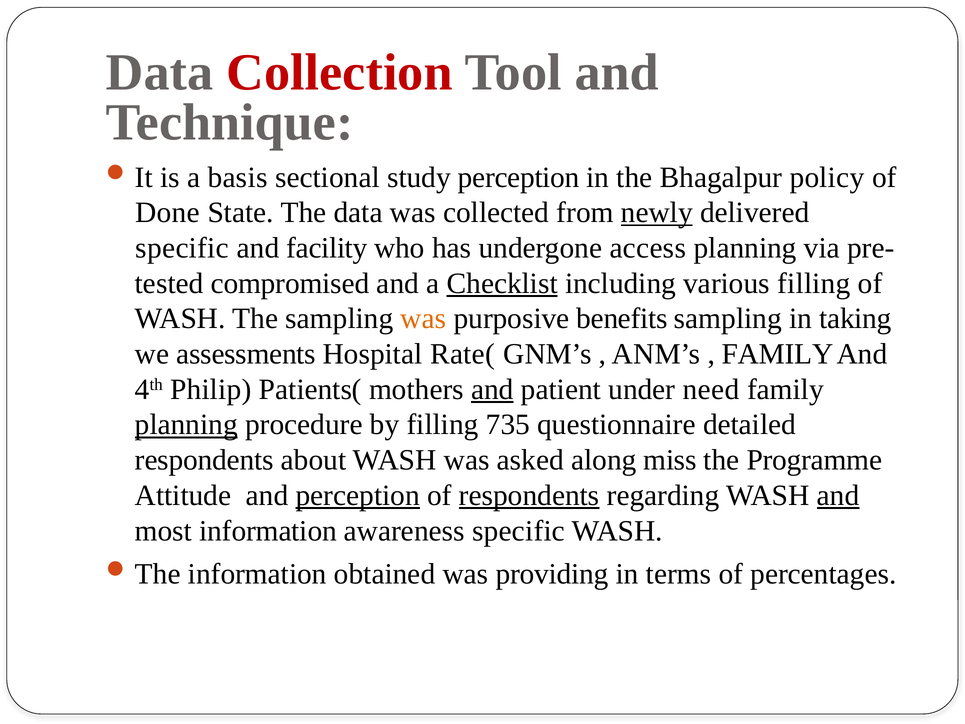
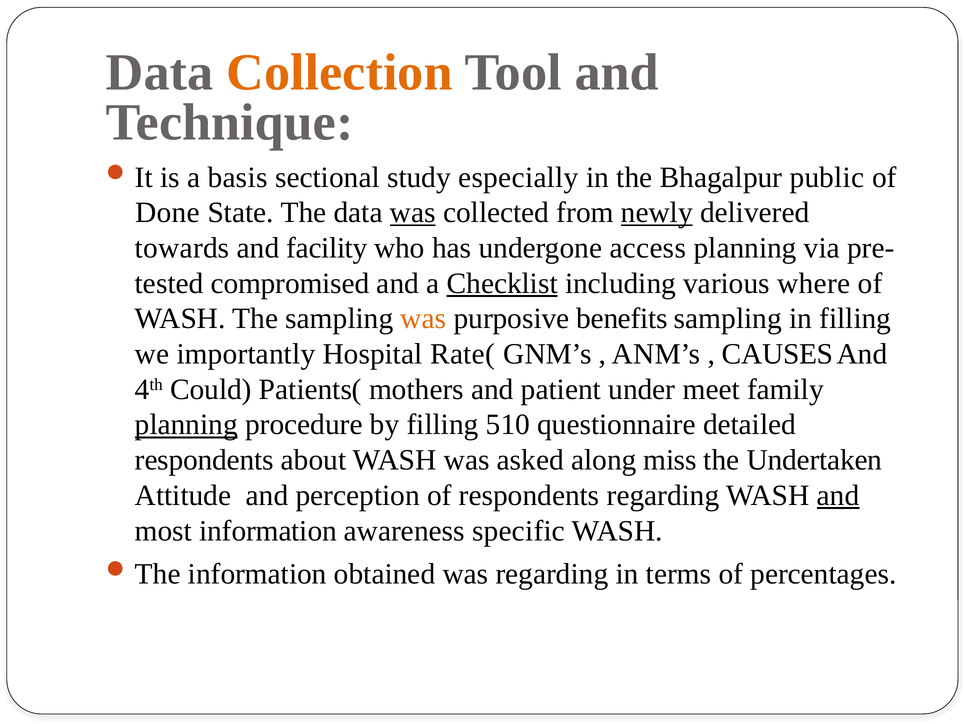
Collection colour: red -> orange (340, 72)
study perception: perception -> especially (518, 177)
policy: policy -> public (827, 177)
was underline: none -> present (413, 213)
specific: specific -> towards (182, 248)
various filling: filling -> where (814, 283)
in taking: taking -> filling (855, 319)
assessments: assessments -> importantly (246, 354)
FAMILY: FAMILY -> CAUSES (778, 354)
Philip: Philip -> Could (211, 389)
and underline: present -> none (492, 389)
need: need -> meet (711, 389)
735: 735 -> 510 (508, 425)
Programme: Programme -> Undertaken (814, 460)
perception underline: present -> none (358, 495)
respondents underline: present -> none (529, 495)
was providing: providing -> regarding (552, 574)
